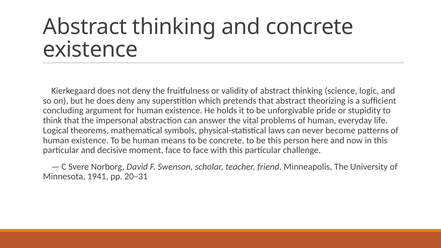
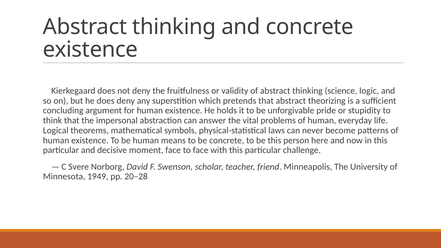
1941: 1941 -> 1949 (98, 177)
20–31: 20–31 -> 20–28 (136, 177)
